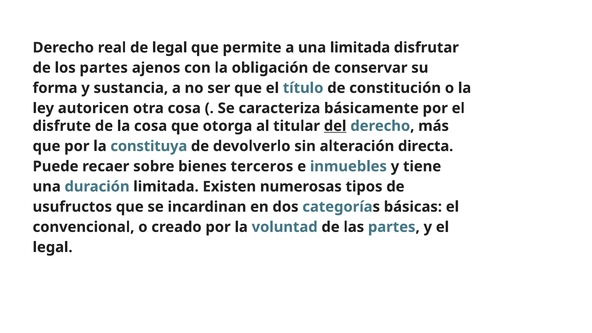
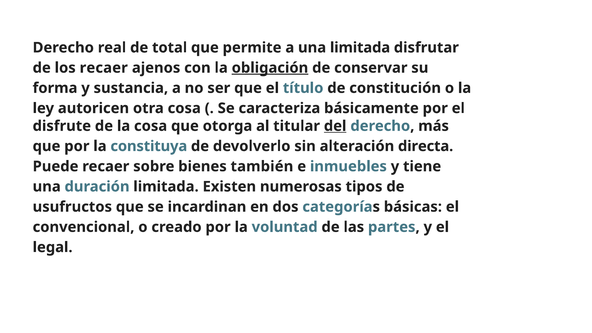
de legal: legal -> total (170, 48)
los partes: partes -> recaer (104, 68)
obligación underline: none -> present (270, 68)
terceros: terceros -> también (262, 166)
